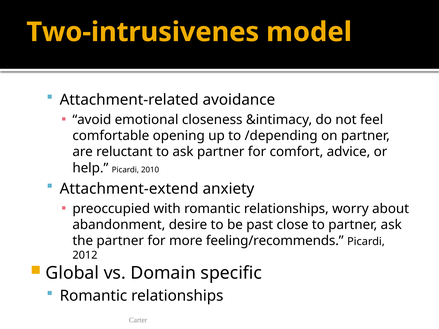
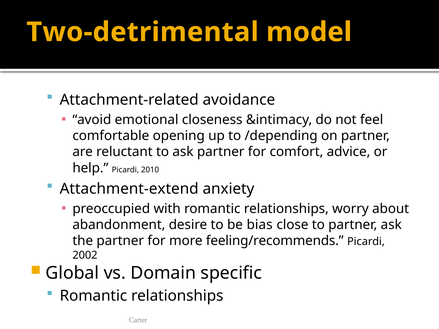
Two-intrusivenes: Two-intrusivenes -> Two-detrimental (143, 32)
past: past -> bias (260, 225)
2012: 2012 -> 2002 (85, 255)
